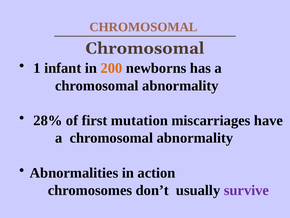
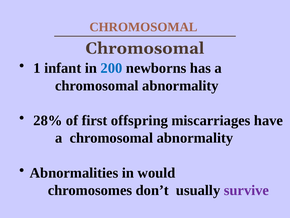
200 colour: orange -> blue (111, 68)
mutation: mutation -> offspring (140, 120)
action: action -> would (157, 172)
